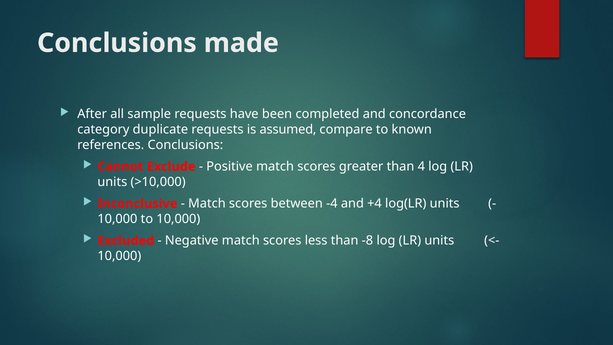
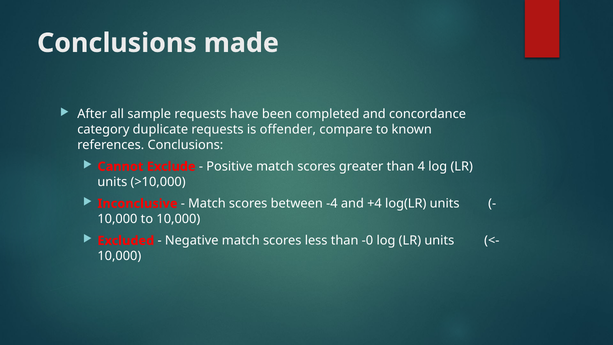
assumed: assumed -> offender (288, 129)
-8: -8 -> -0 (367, 241)
